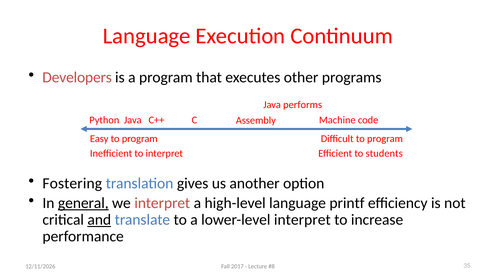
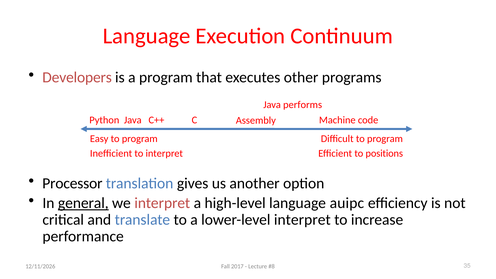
students: students -> positions (384, 153)
Fostering: Fostering -> Processor (72, 183)
printf: printf -> auipc (347, 203)
and underline: present -> none (99, 220)
